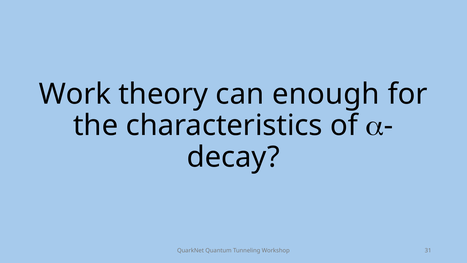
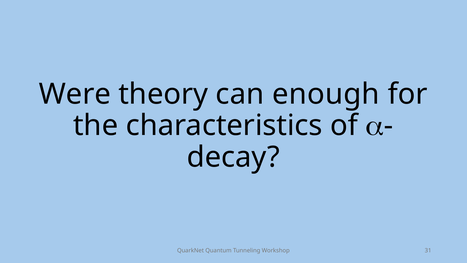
Work: Work -> Were (75, 94)
